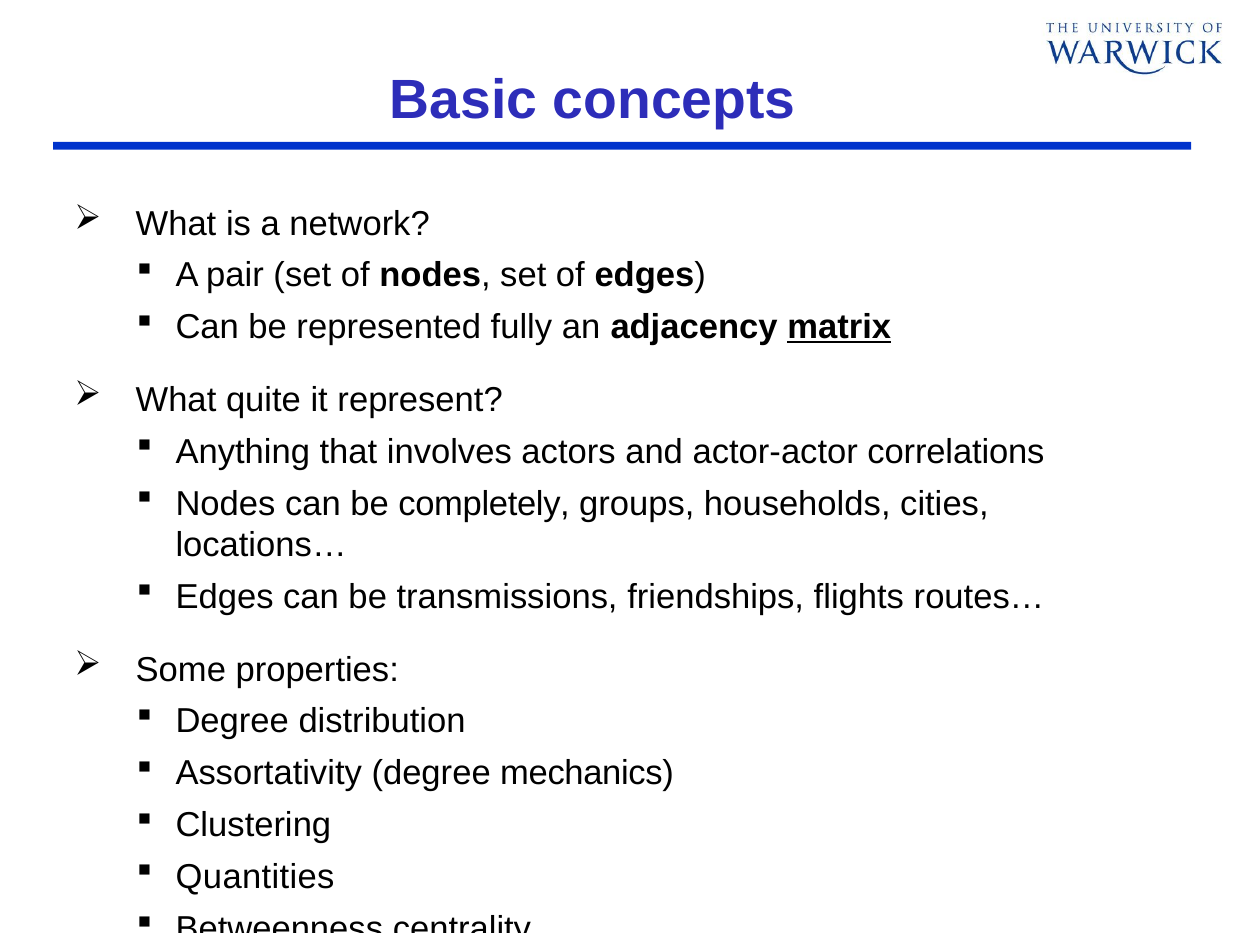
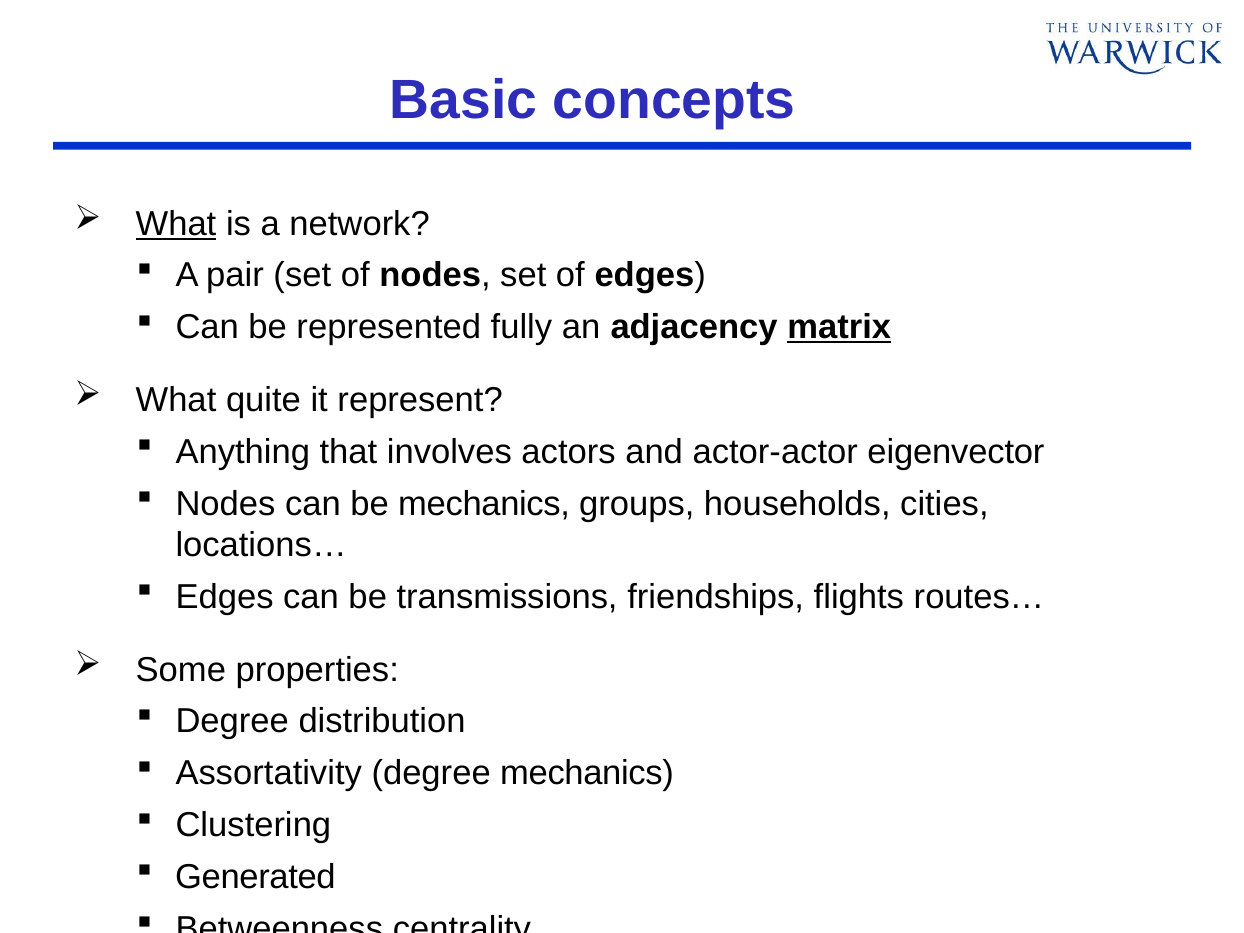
What underline: none -> present (176, 224)
correlations: correlations -> eigenvector (956, 452)
be completely: completely -> mechanics (484, 504)
Quantities: Quantities -> Generated (255, 877)
